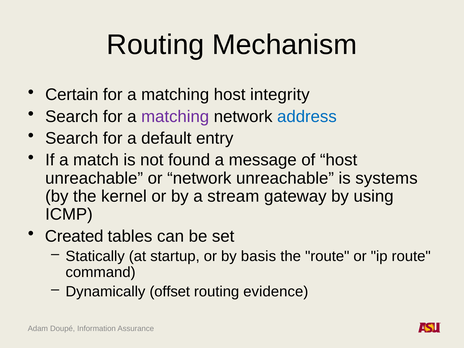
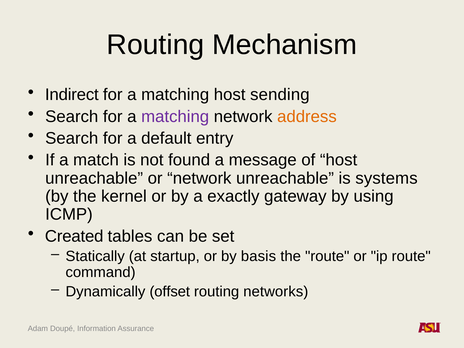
Certain: Certain -> Indirect (72, 95)
integrity: integrity -> sending (280, 95)
address colour: blue -> orange (307, 117)
stream: stream -> exactly (233, 196)
evidence: evidence -> networks (276, 291)
